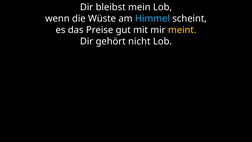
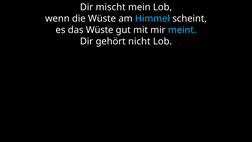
bleibst: bleibst -> mischt (111, 7)
das Preise: Preise -> Wüste (100, 30)
meint colour: yellow -> light blue (182, 30)
